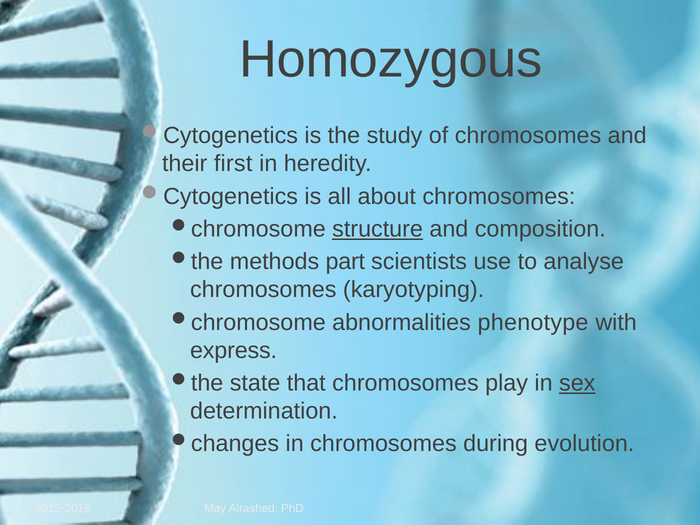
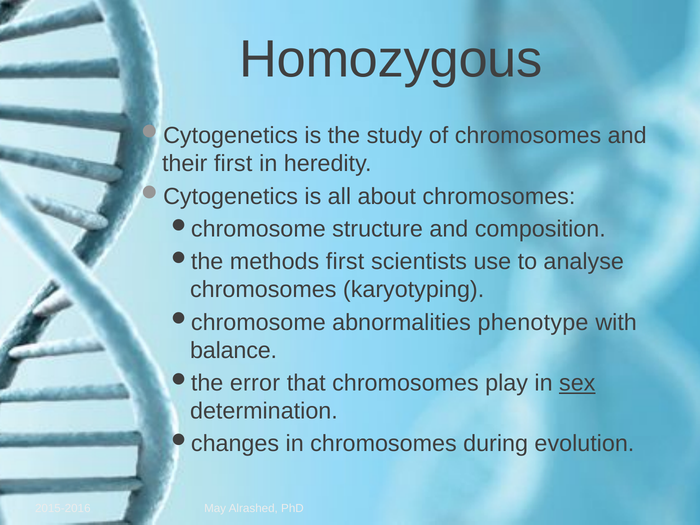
structure underline: present -> none (378, 229)
methods part: part -> first (345, 262)
express: express -> balance (234, 350)
state: state -> error (255, 383)
